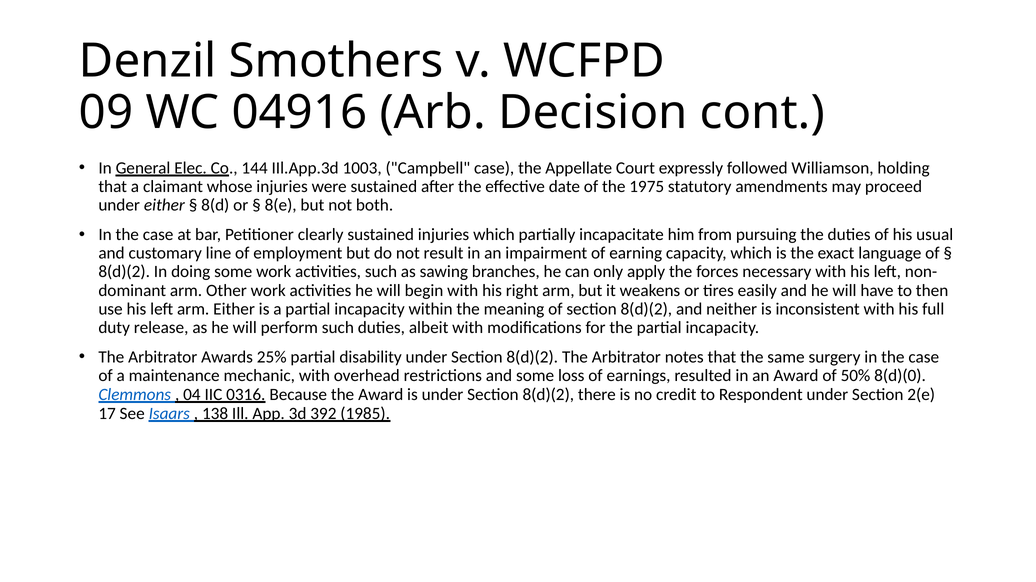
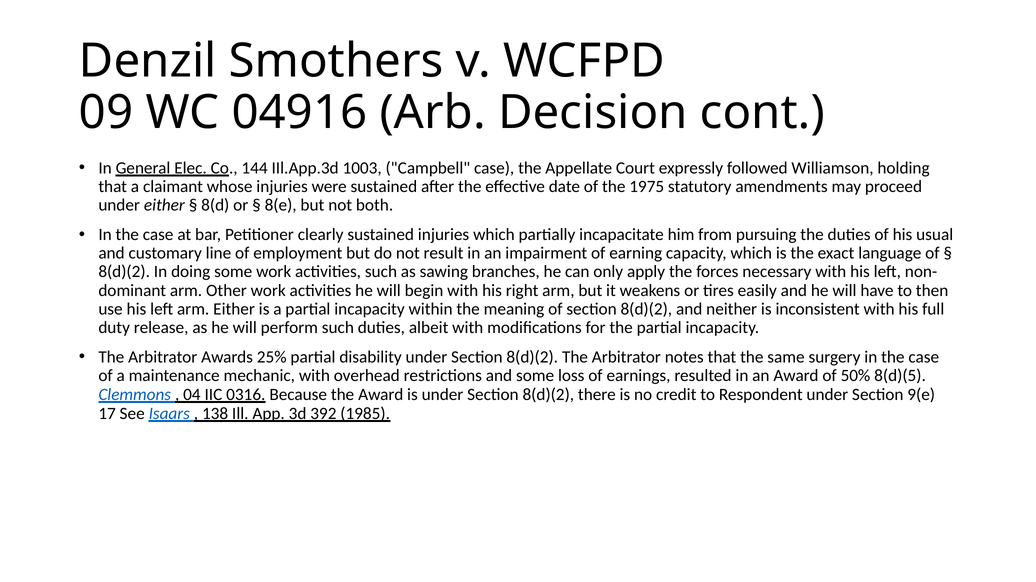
8(d)(0: 8(d)(0 -> 8(d)(5 (900, 376)
2(e: 2(e -> 9(e (921, 395)
